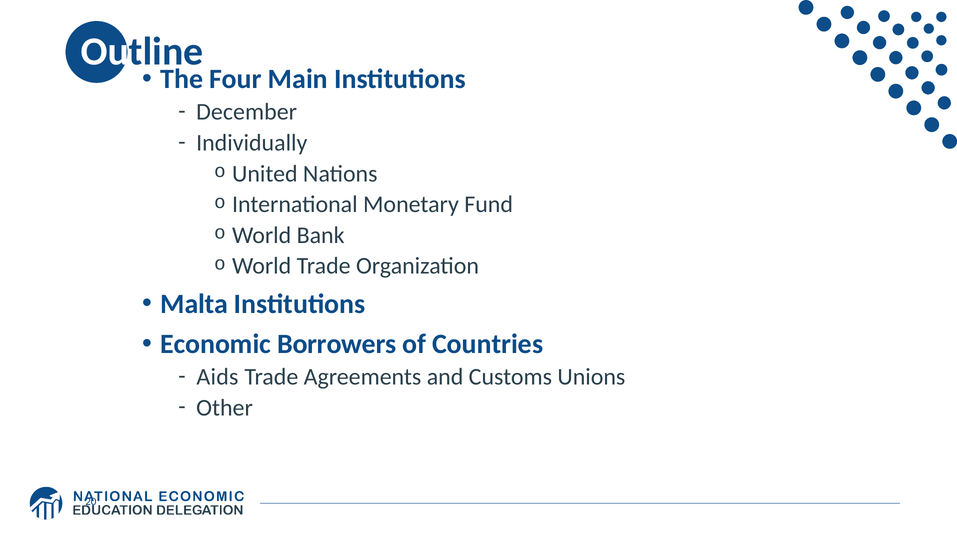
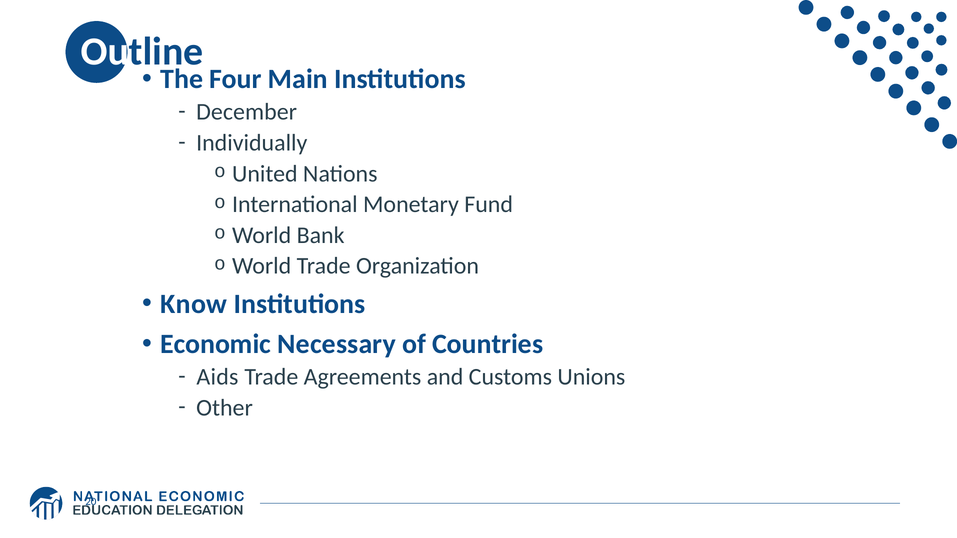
Malta: Malta -> Know (194, 304)
Borrowers: Borrowers -> Necessary (337, 344)
